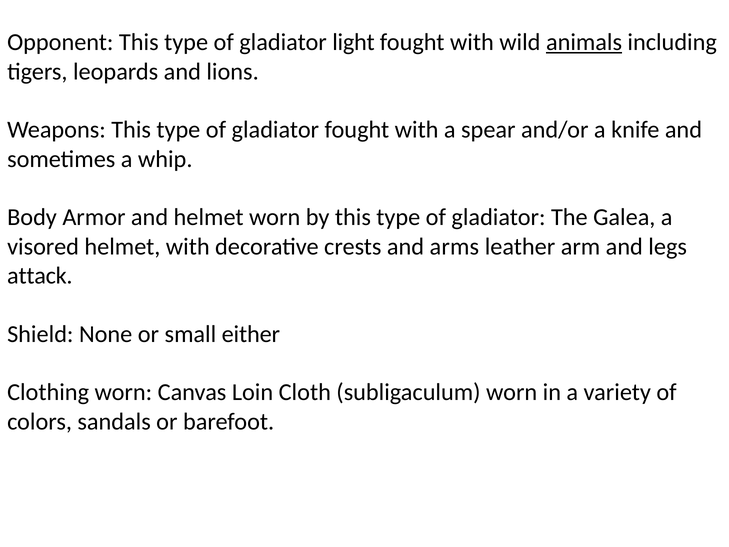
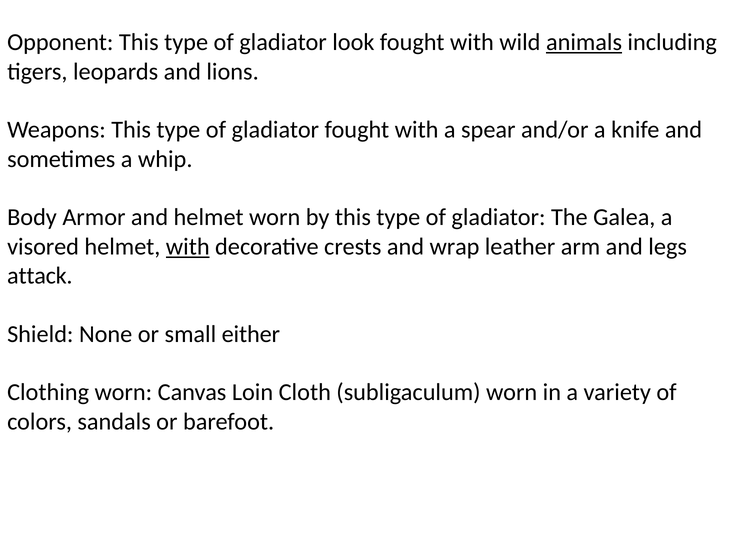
light: light -> look (353, 42)
with underline: none -> present (188, 246)
arms: arms -> wrap (454, 246)
